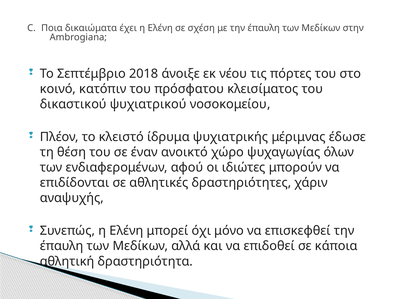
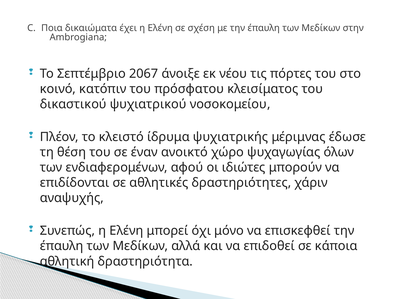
2018: 2018 -> 2067 (144, 74)
